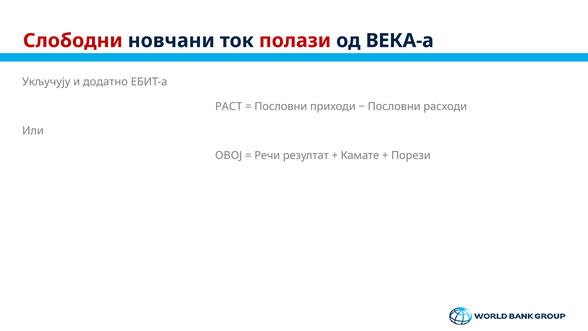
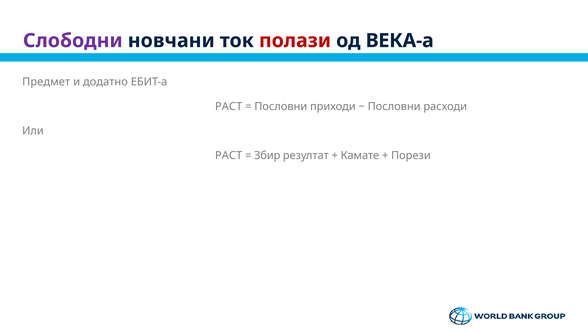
Слободни colour: red -> purple (73, 41)
Укључују: Укључују -> Предмет (46, 82)
ОВОЈ: ОВОЈ -> РАСТ (229, 155)
Речи: Речи -> Збир (267, 155)
